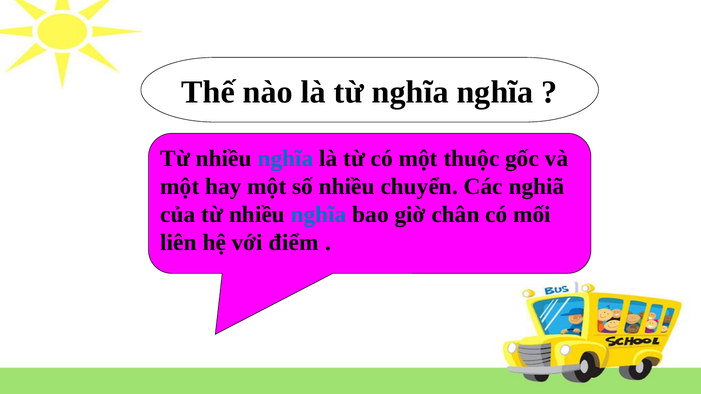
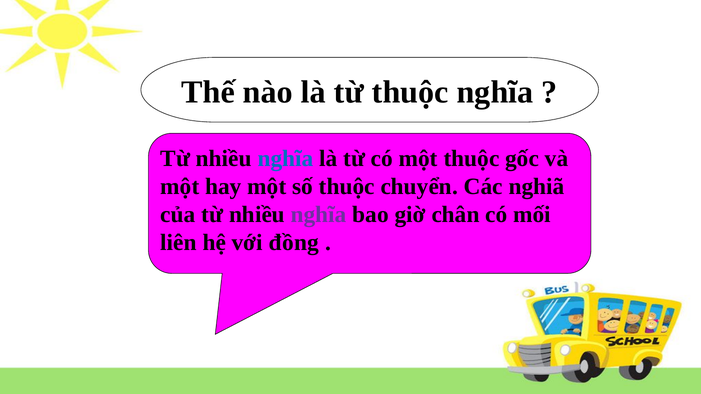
từ nghĩa: nghĩa -> thuộc (410, 92)
số nhiều: nhiều -> thuộc (347, 187)
nghĩa colour: blue -> purple (319, 215)
điểm: điểm -> đồng (294, 243)
